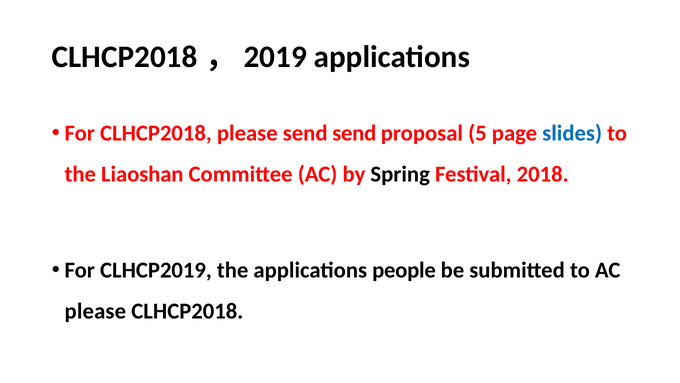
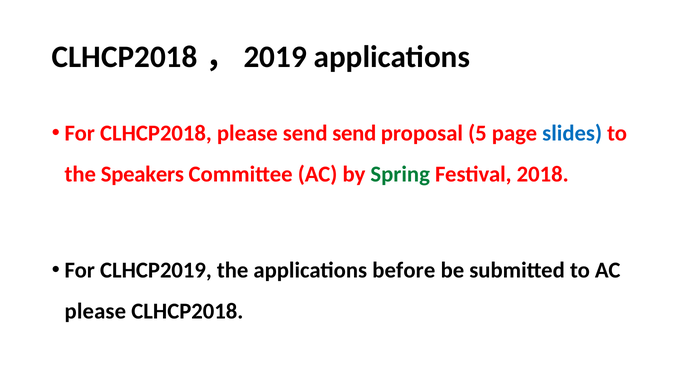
Liaoshan: Liaoshan -> Speakers (142, 174)
Spring colour: black -> green (400, 174)
people: people -> before (404, 270)
